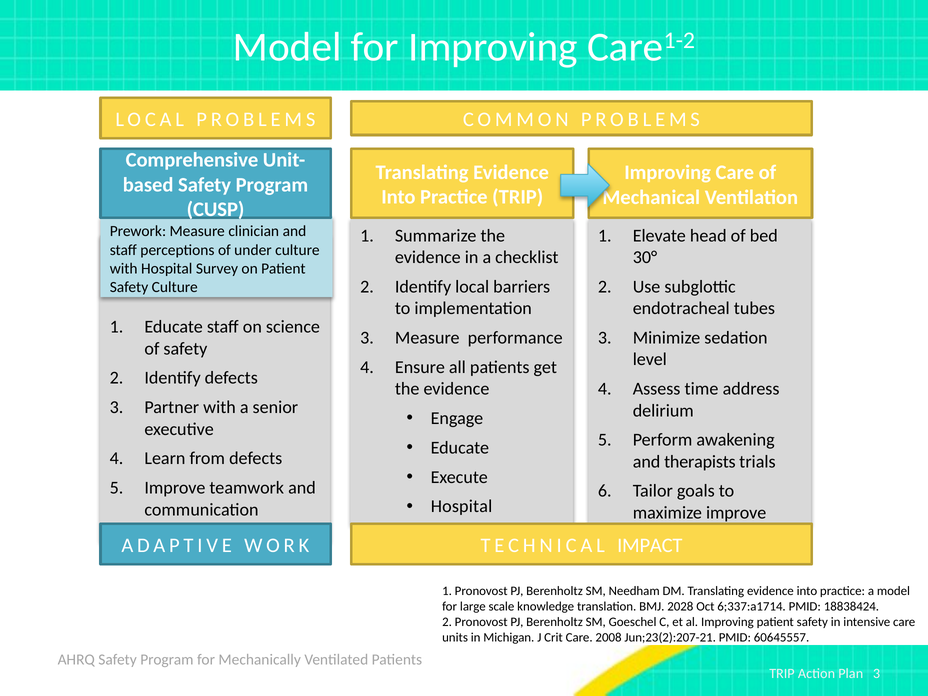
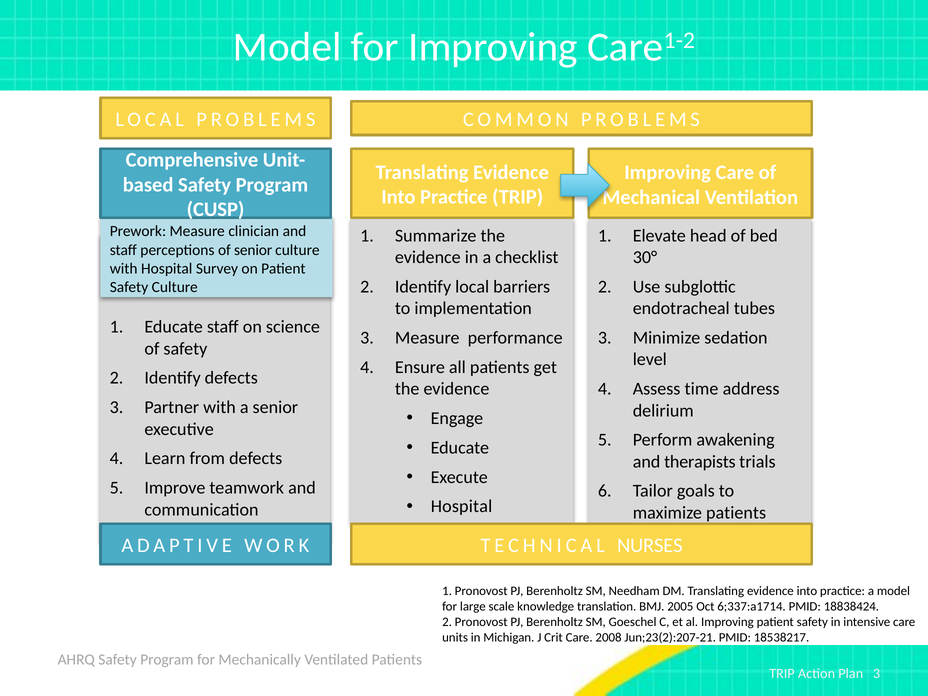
of under: under -> senior (253, 250)
maximize improve: improve -> patients (736, 513)
IMPACT: IMPACT -> NURSES (650, 545)
2028: 2028 -> 2005 (680, 606)
60645557: 60645557 -> 18538217 (782, 637)
